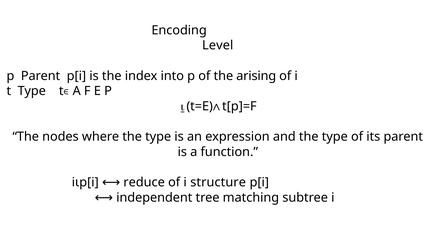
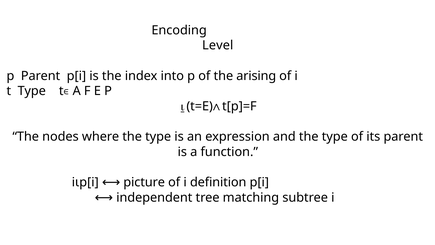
reduce: reduce -> picture (144, 182)
structure: structure -> definition (218, 182)
